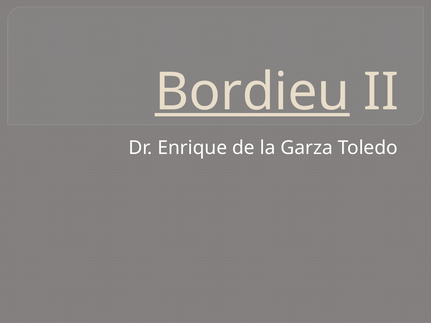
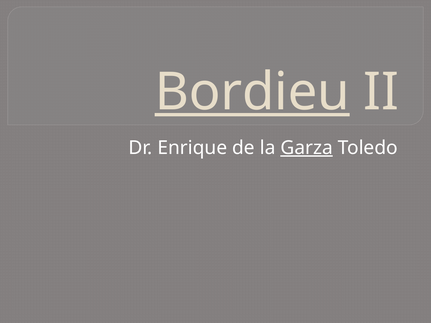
Garza underline: none -> present (307, 148)
